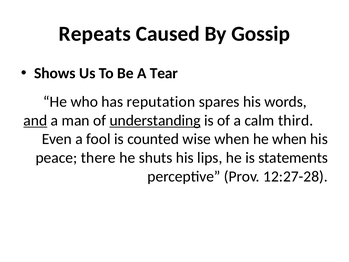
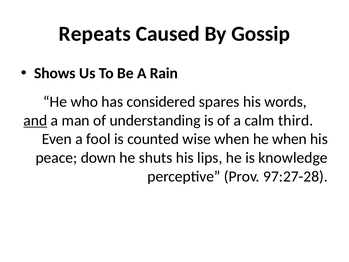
Tear: Tear -> Rain (164, 73)
reputation: reputation -> considered (161, 102)
understanding underline: present -> none (155, 120)
there: there -> down (98, 158)
statements: statements -> knowledge (293, 158)
12:27-28: 12:27-28 -> 97:27-28 (295, 176)
